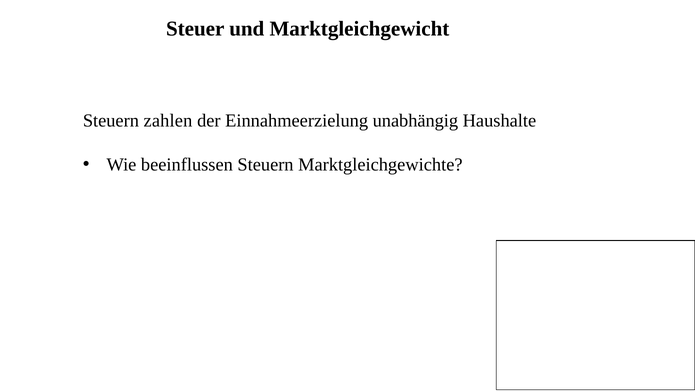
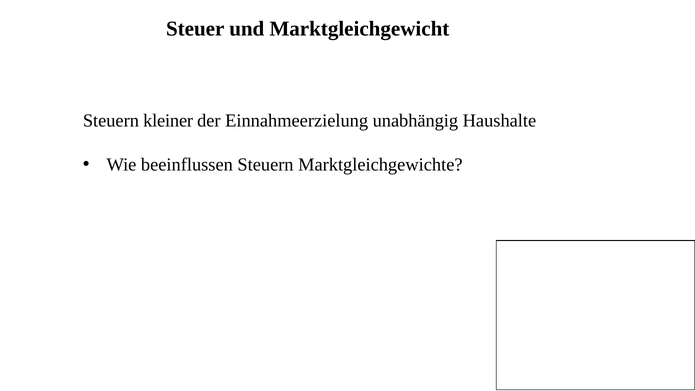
zahlen: zahlen -> kleiner (168, 121)
